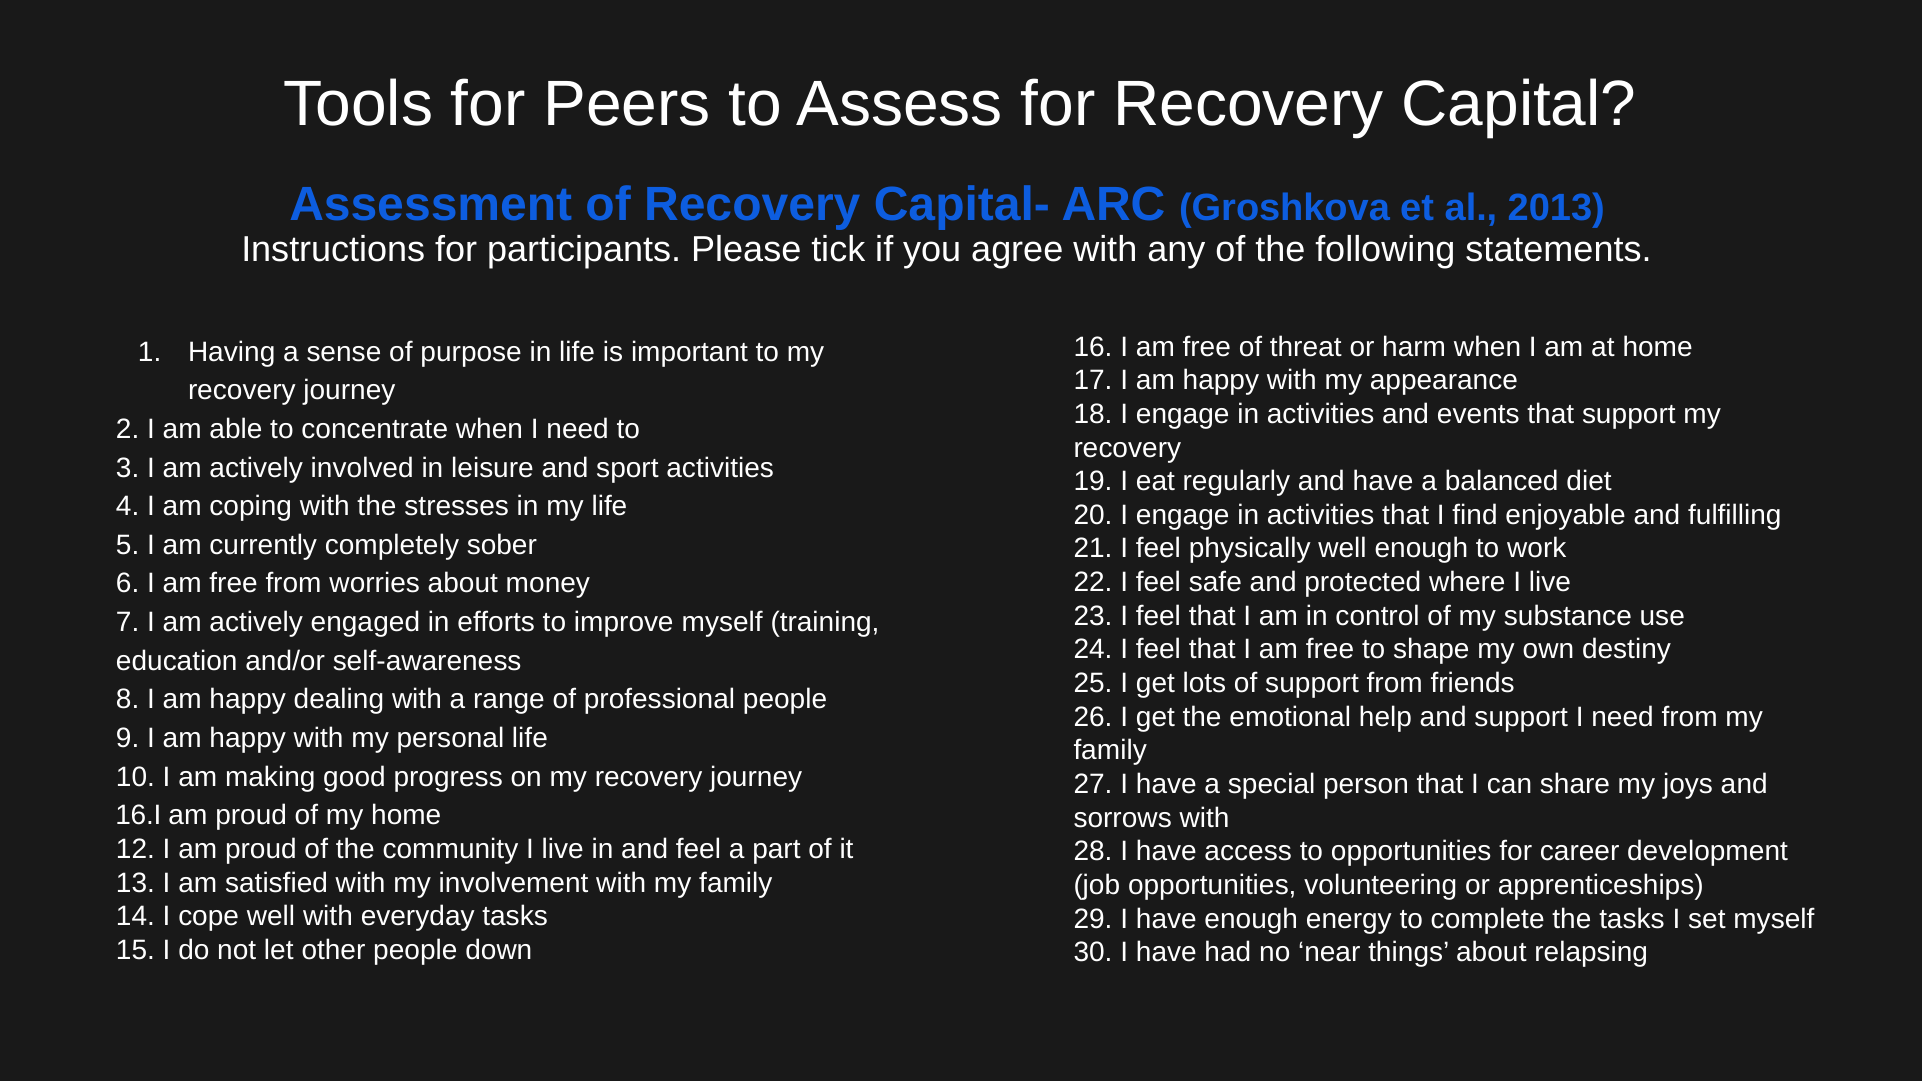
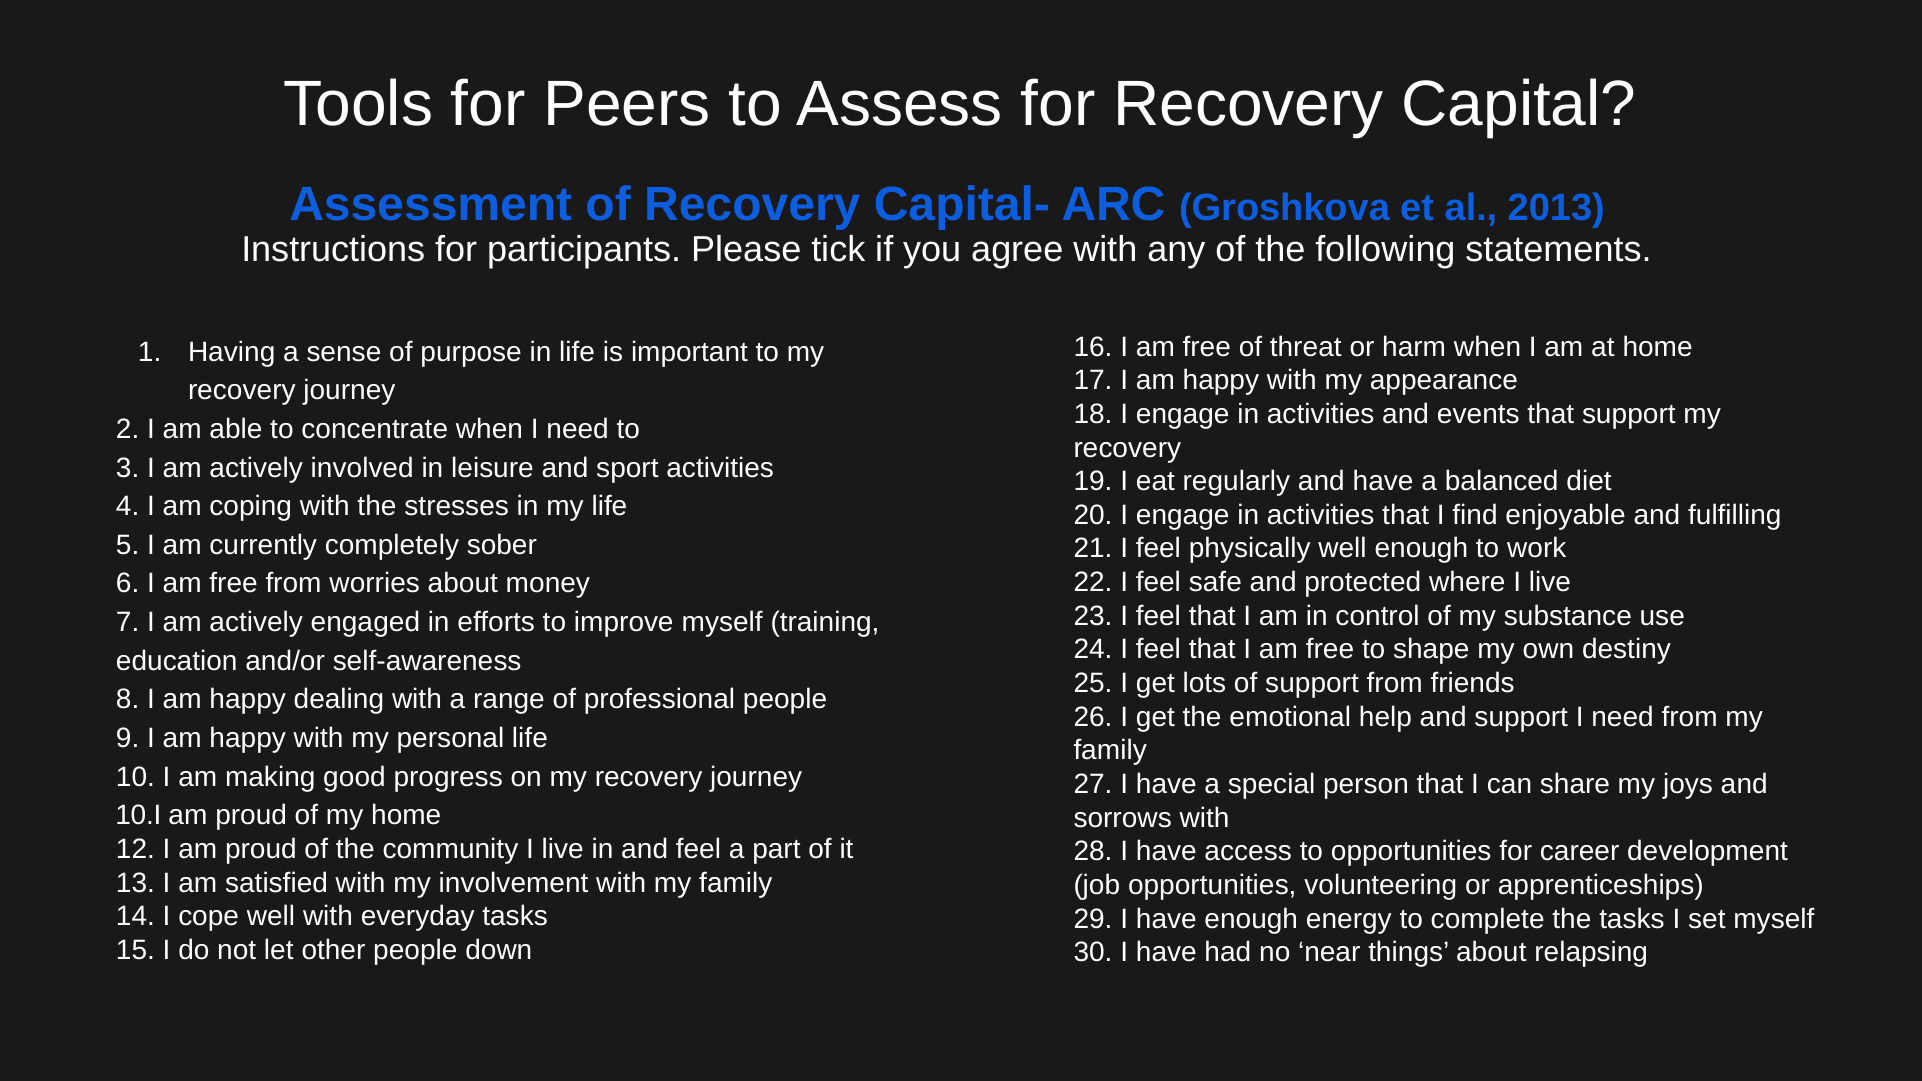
16.I: 16.I -> 10.I (138, 816)
